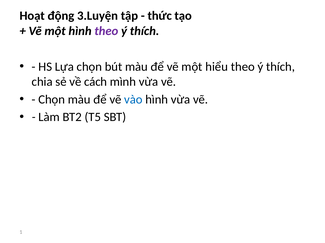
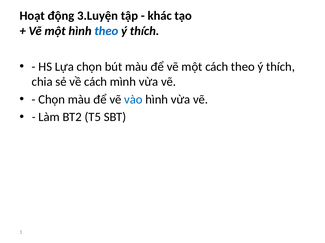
thức: thức -> khác (160, 16)
theo colour: purple -> blue (106, 31)
một hiểu: hiểu -> cách (217, 67)
